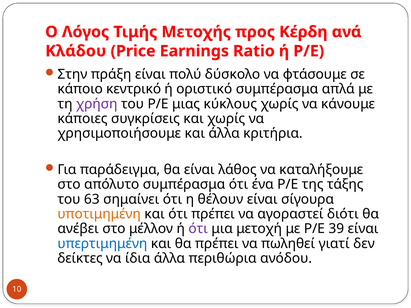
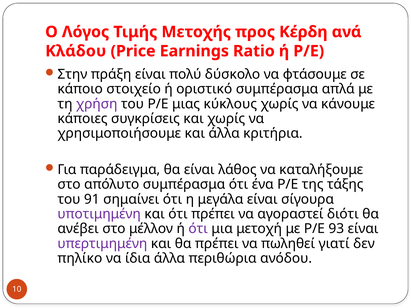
κεντρικό: κεντρικό -> στοιχείο (134, 89)
63: 63 -> 91 (92, 199)
θέλουν: θέλουν -> μεγάλα (221, 199)
υποτιμημένη colour: orange -> purple (99, 214)
39: 39 -> 93 (336, 229)
υπερτιμημένη colour: blue -> purple (102, 244)
δείκτες: δείκτες -> πηλίκο (80, 259)
